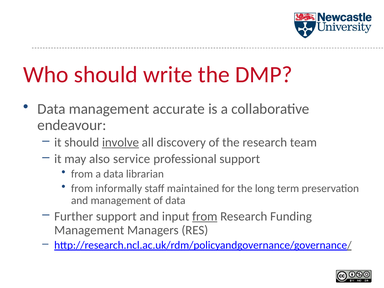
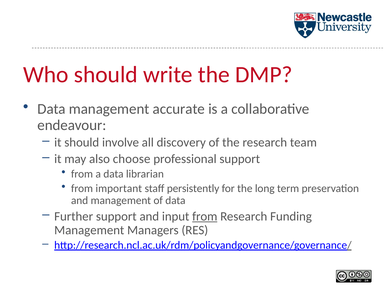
involve underline: present -> none (121, 142)
service: service -> choose (132, 159)
informally: informally -> important (119, 188)
maintained: maintained -> persistently (193, 188)
